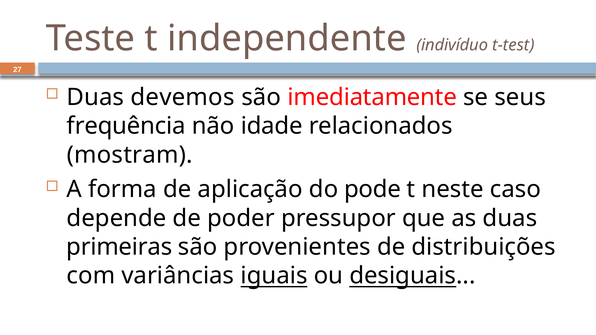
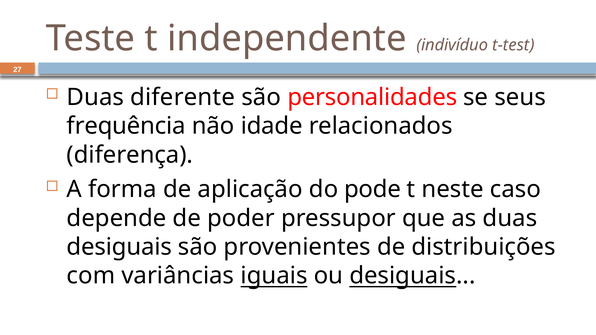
devemos: devemos -> diferente (183, 97)
imediatamente: imediatamente -> personalidades (372, 97)
mostram: mostram -> diferença (130, 155)
primeiras: primeiras -> desiguais (119, 247)
